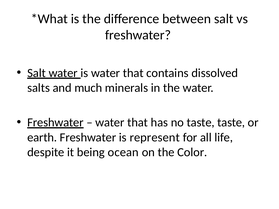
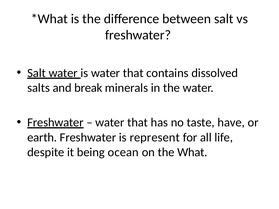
much: much -> break (88, 88)
taste taste: taste -> have (231, 123)
Color: Color -> What (192, 152)
